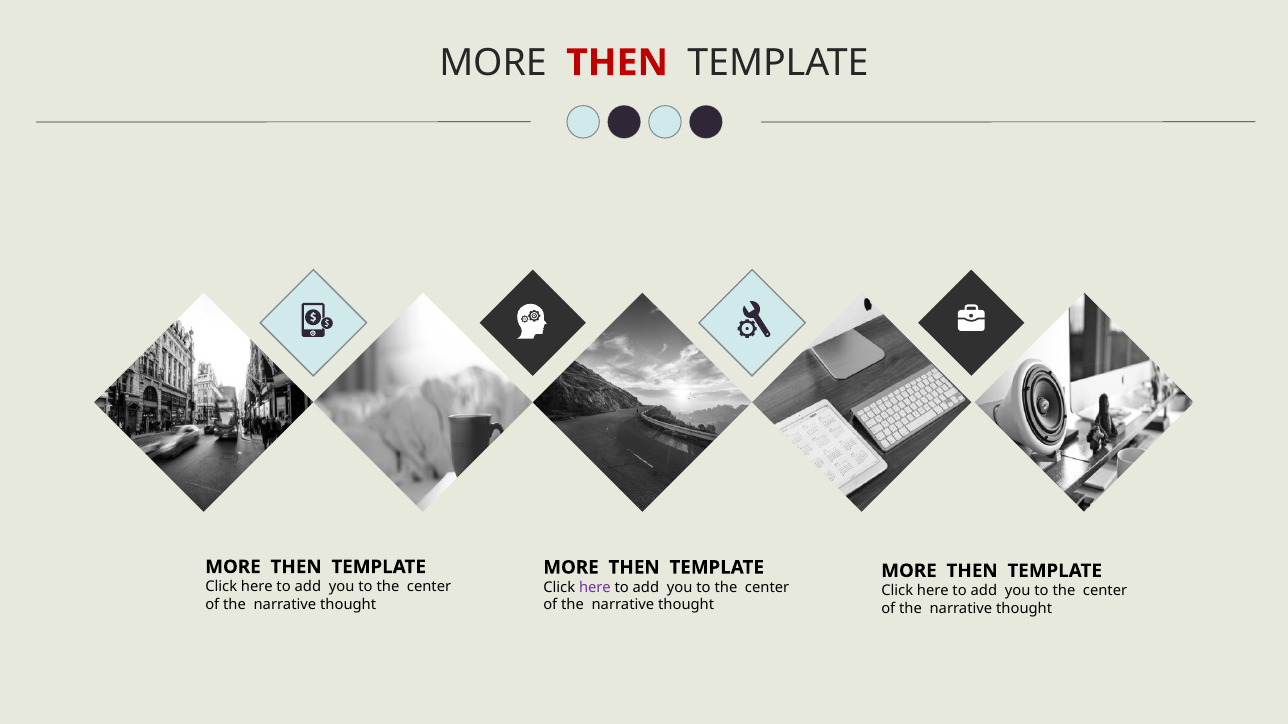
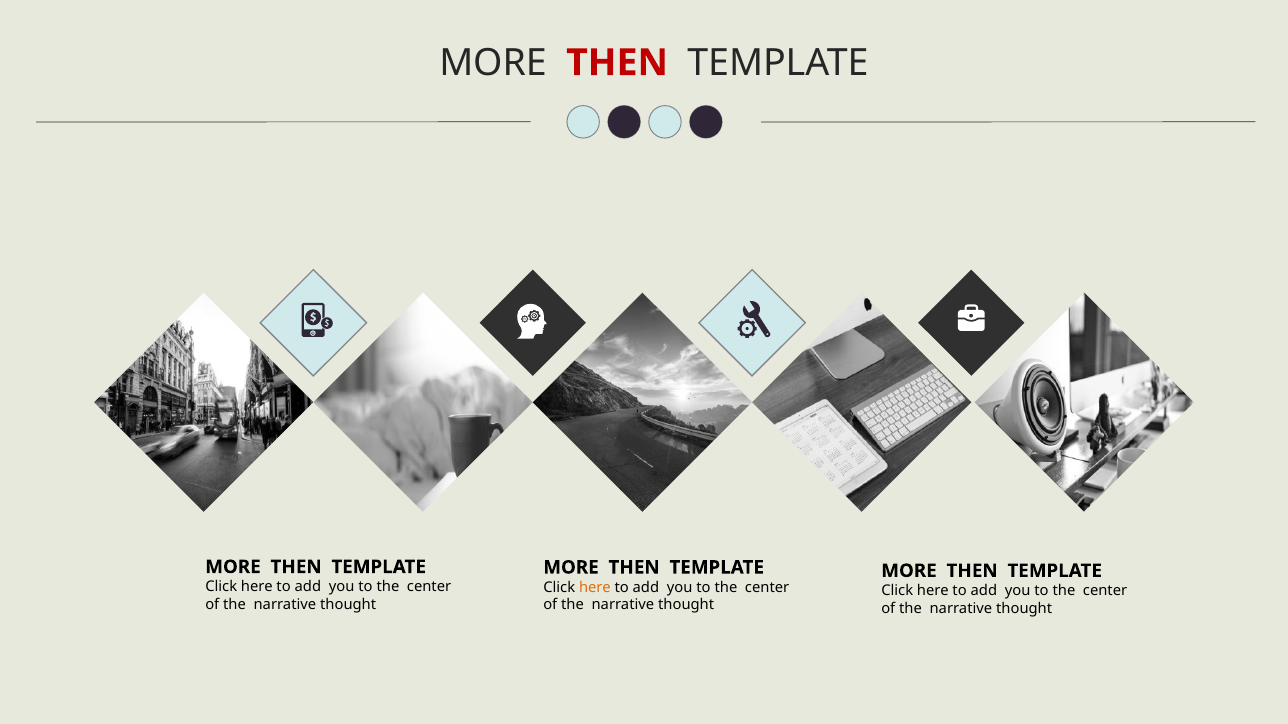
here colour: purple -> orange (595, 588)
